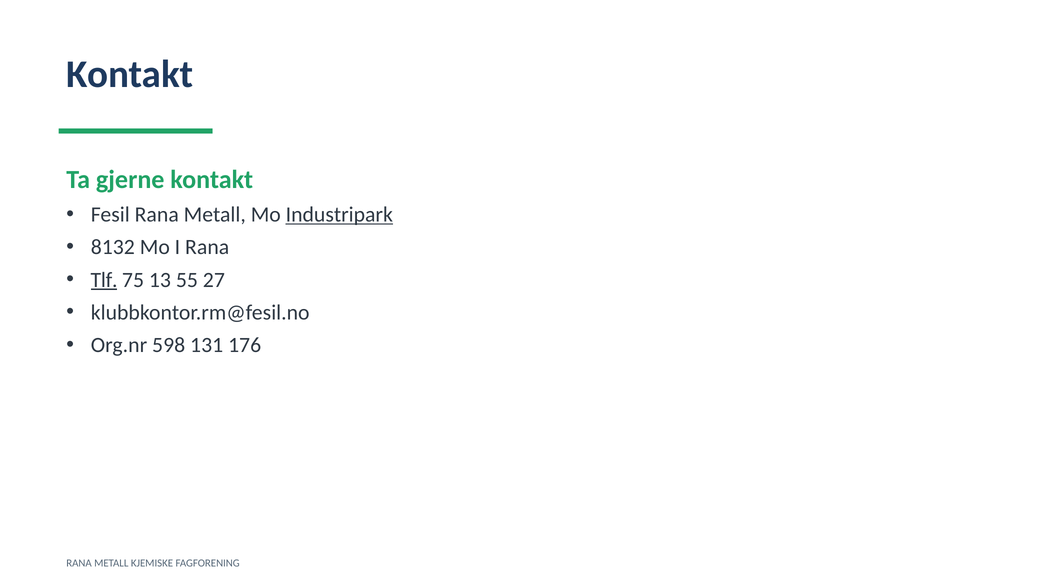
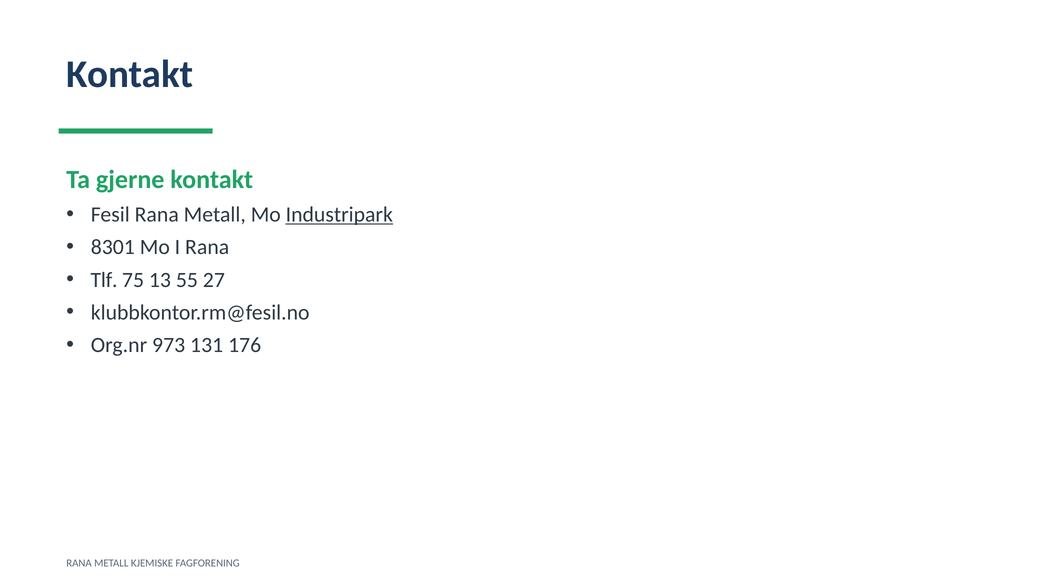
8132: 8132 -> 8301 (113, 247)
Tlf underline: present -> none (104, 280)
598: 598 -> 973 (169, 345)
